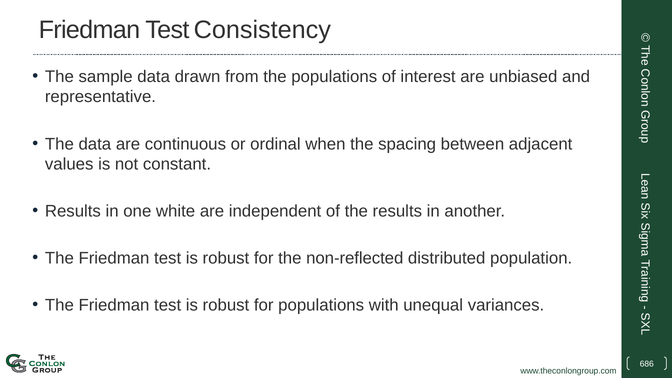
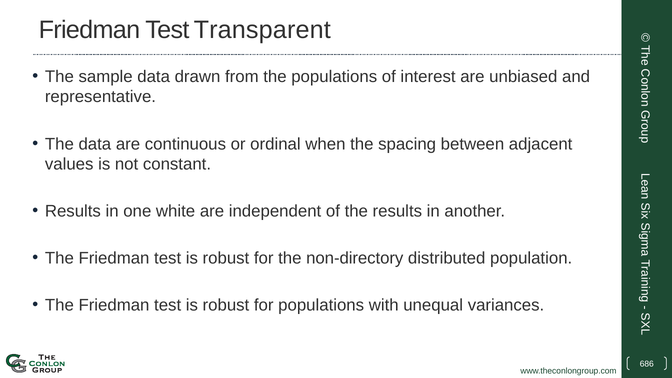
Consistency: Consistency -> Transparent (262, 30)
non-reflected: non-reflected -> non-directory (355, 258)
